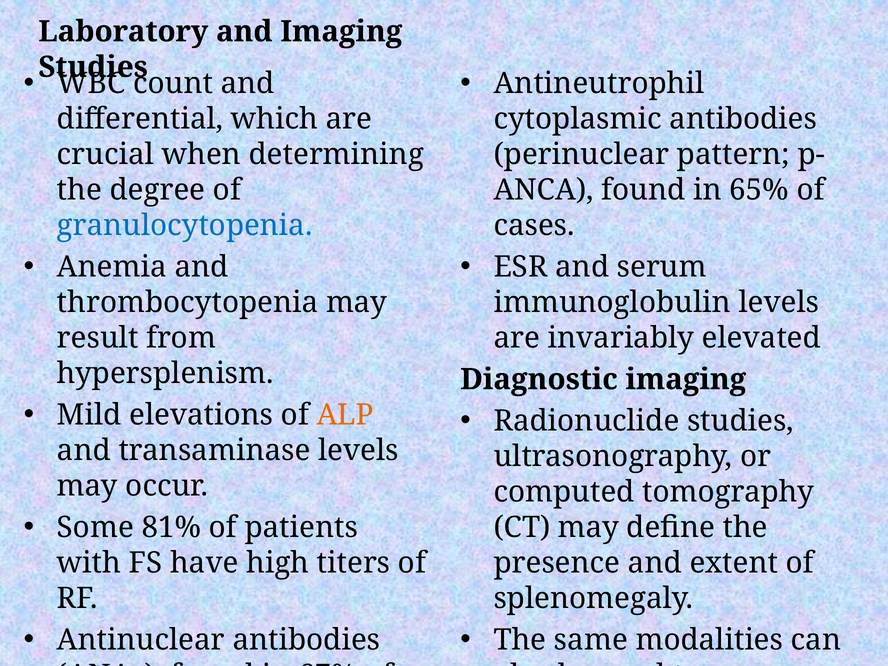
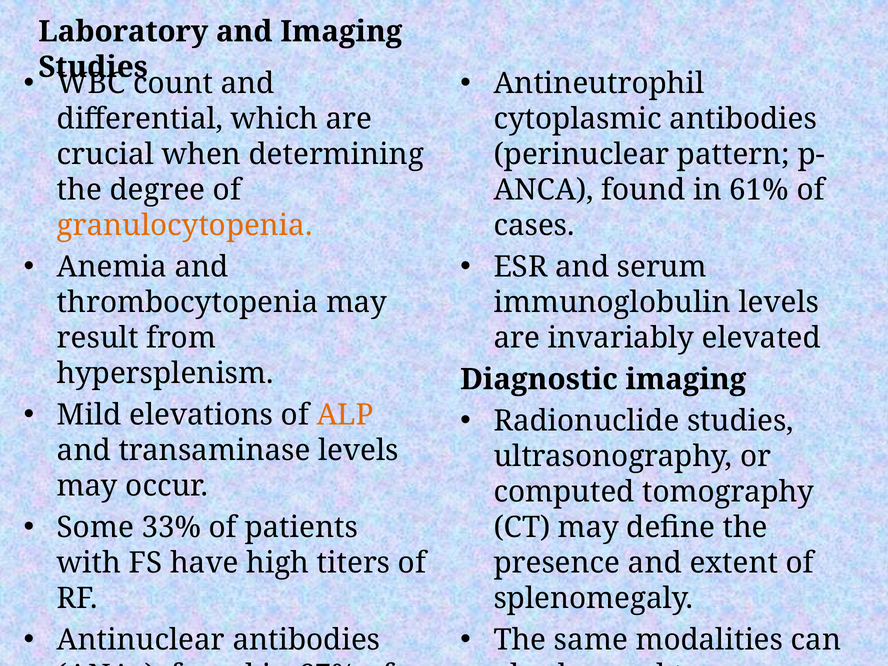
65%: 65% -> 61% (759, 190)
granulocytopenia colour: blue -> orange (185, 226)
81%: 81% -> 33% (171, 527)
